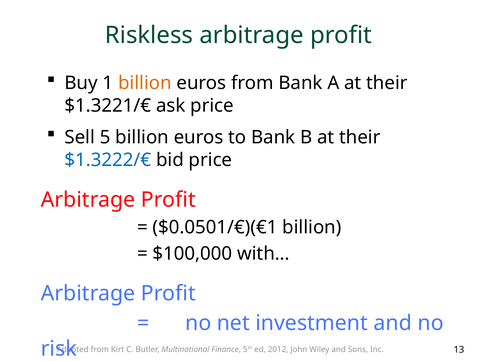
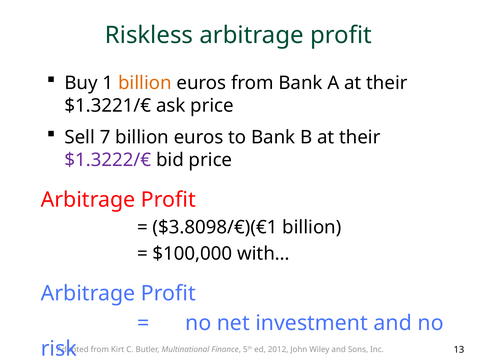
5: 5 -> 7 (105, 137)
$1.3222/€ colour: blue -> purple (108, 160)
$0.0501/€)(€1: $0.0501/€)(€1 -> $3.8098/€)(€1 (215, 227)
